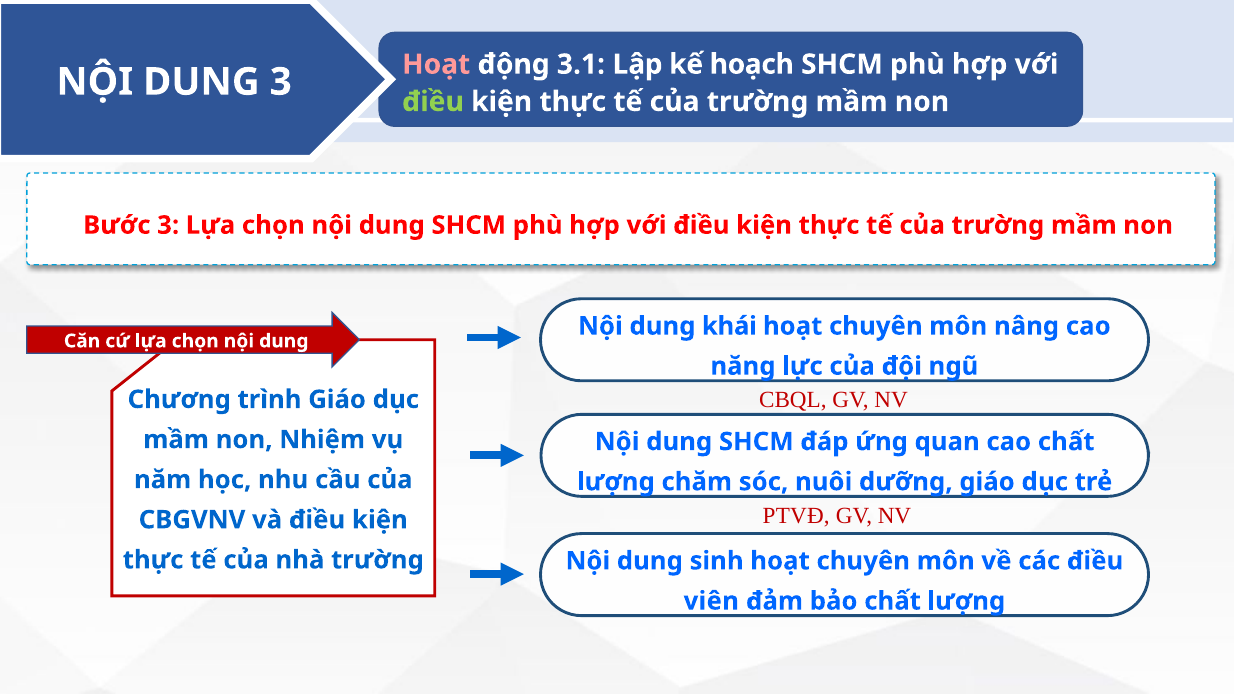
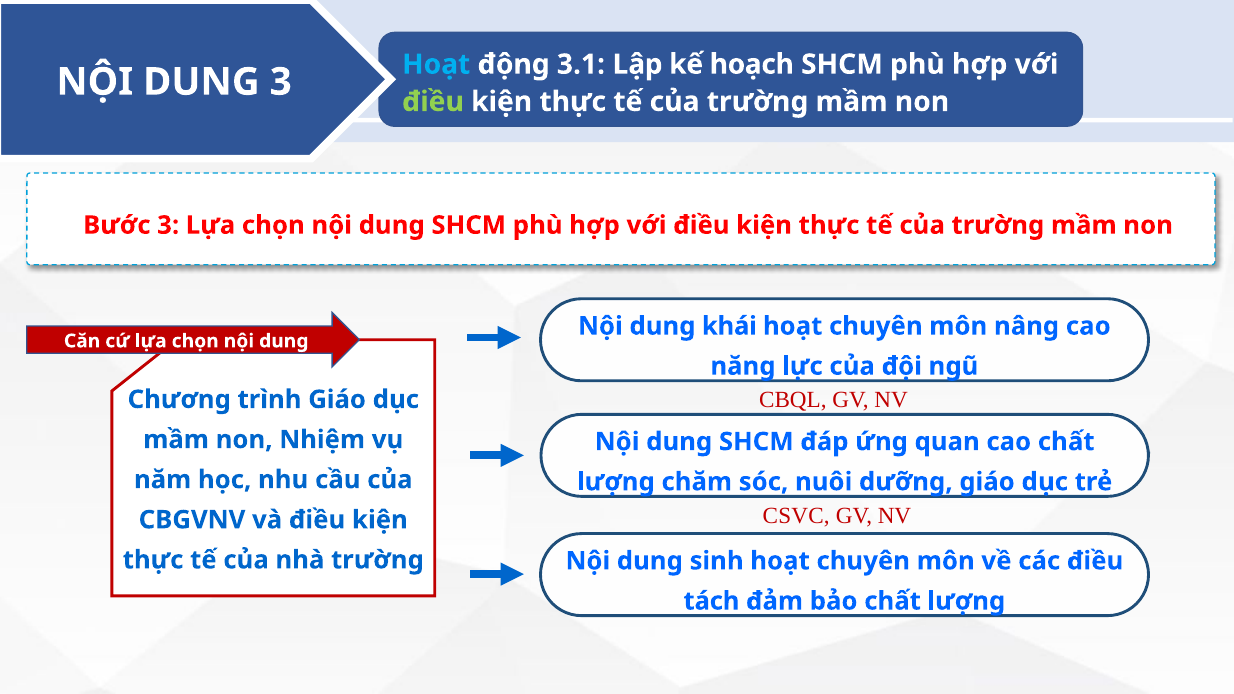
Hoạt colour: pink -> light blue (436, 64)
PTVĐ: PTVĐ -> CSVC (796, 516)
viên: viên -> tách (711, 601)
